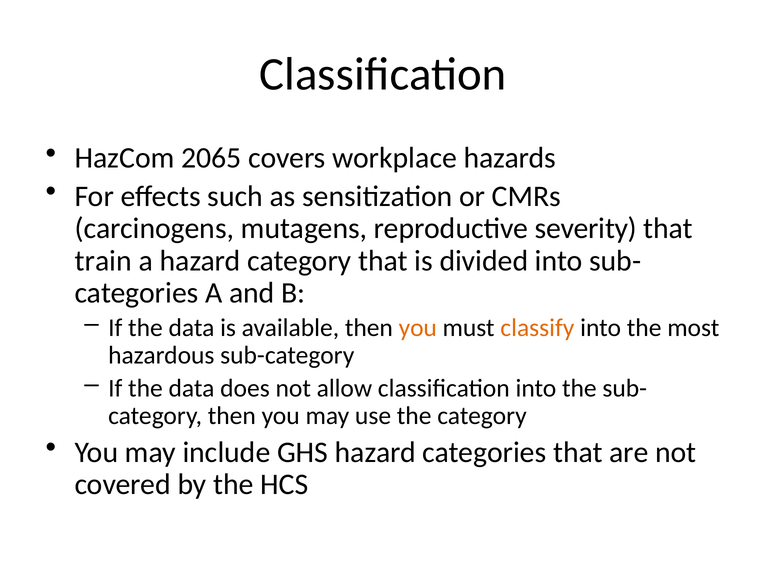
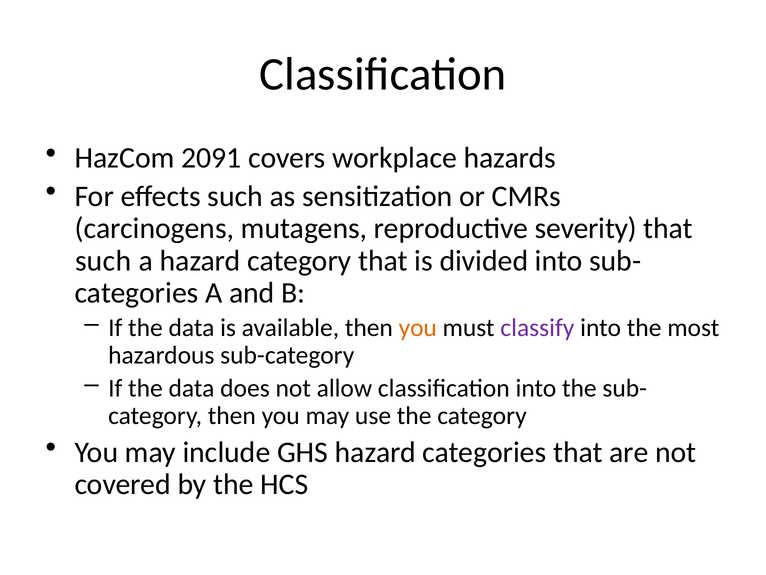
2065: 2065 -> 2091 (211, 158)
train: train -> such (103, 260)
classify colour: orange -> purple (537, 327)
